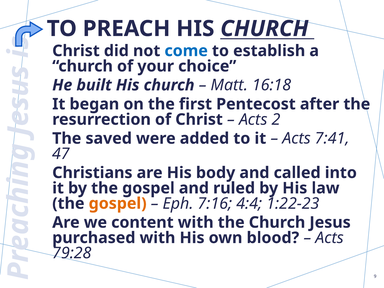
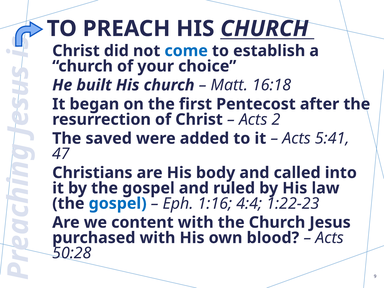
7:41: 7:41 -> 5:41 (332, 138)
gospel colour: orange -> blue (118, 203)
7:16: 7:16 -> 1:16 (215, 203)
79:28: 79:28 -> 50:28 (72, 253)
